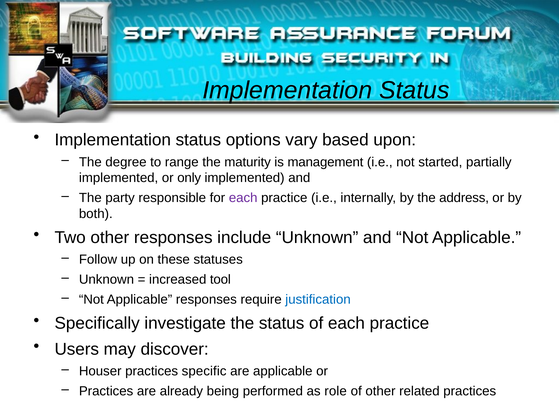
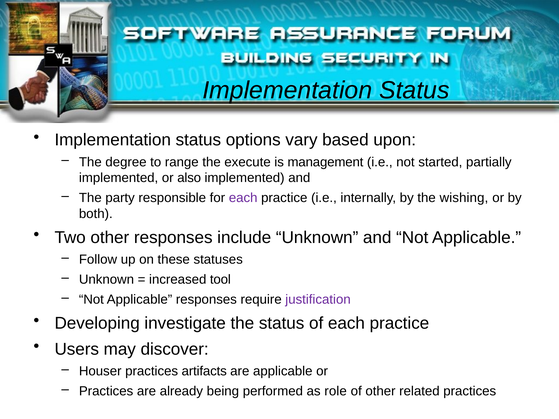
maturity: maturity -> execute (248, 162)
only: only -> also (189, 178)
address: address -> wishing (464, 198)
justification colour: blue -> purple (318, 300)
Specifically: Specifically -> Developing (97, 323)
specific: specific -> artifacts (204, 371)
